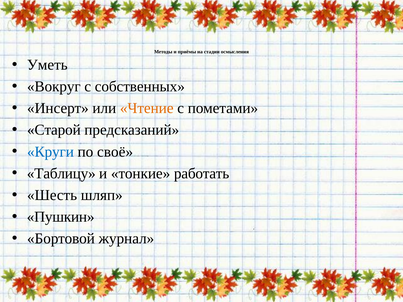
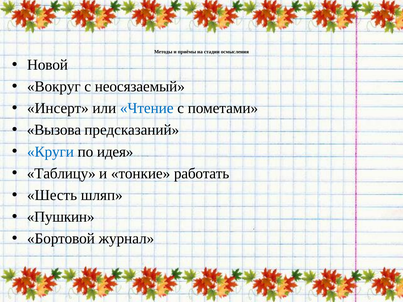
Уметь: Уметь -> Новой (47, 65)
собственных: собственных -> неосязаемый (140, 87)
Чтение colour: orange -> blue (147, 108)
Старой: Старой -> Вызова (54, 130)
своё: своё -> идея (115, 152)
